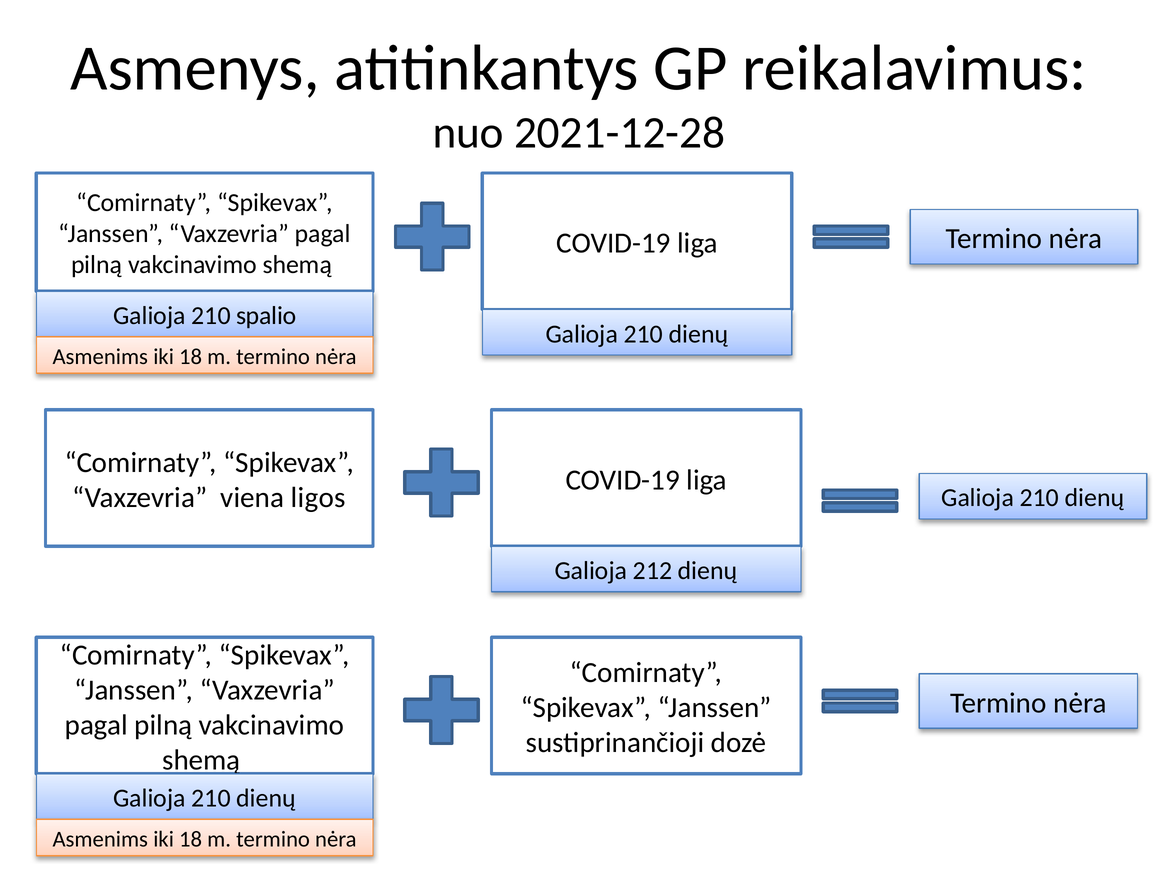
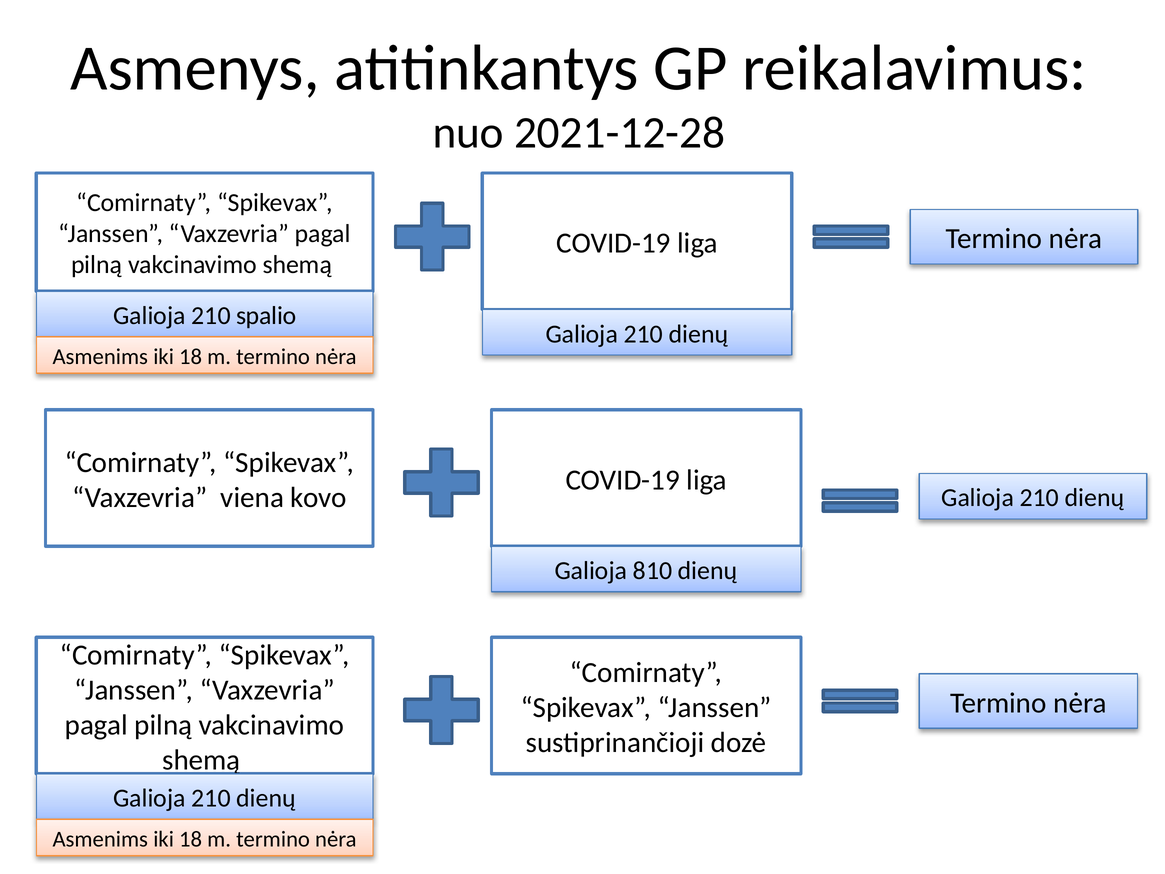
ligos: ligos -> kovo (318, 497)
212: 212 -> 810 (653, 571)
